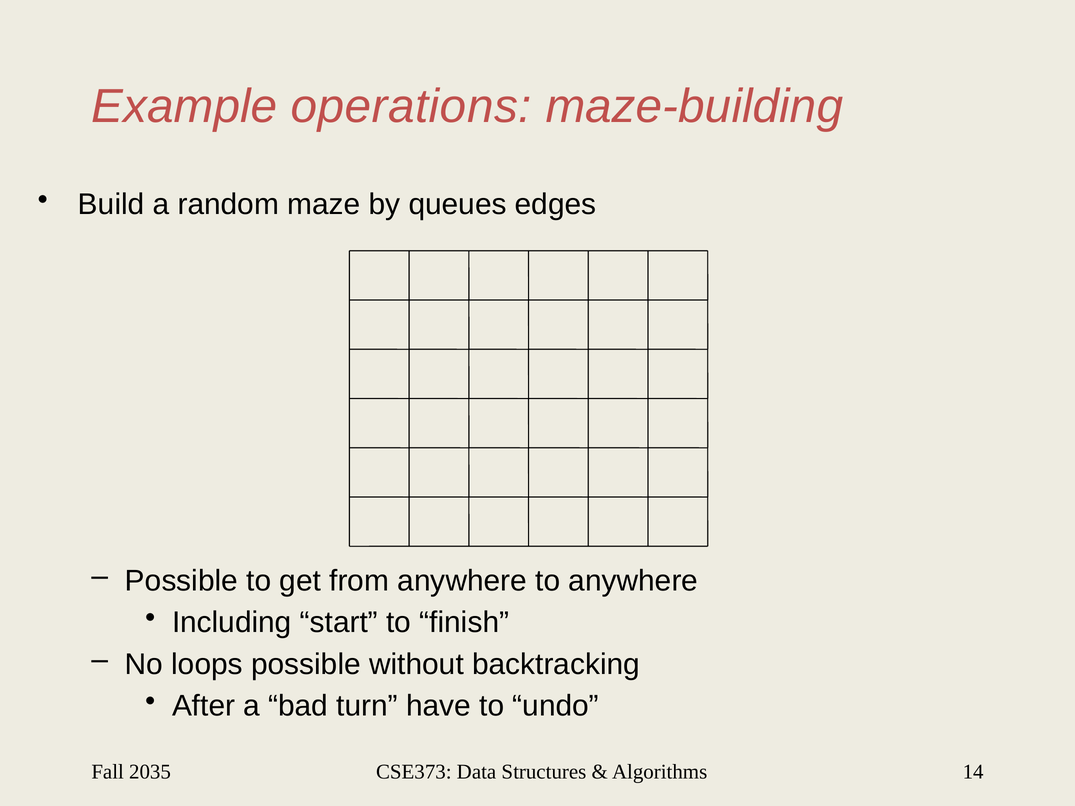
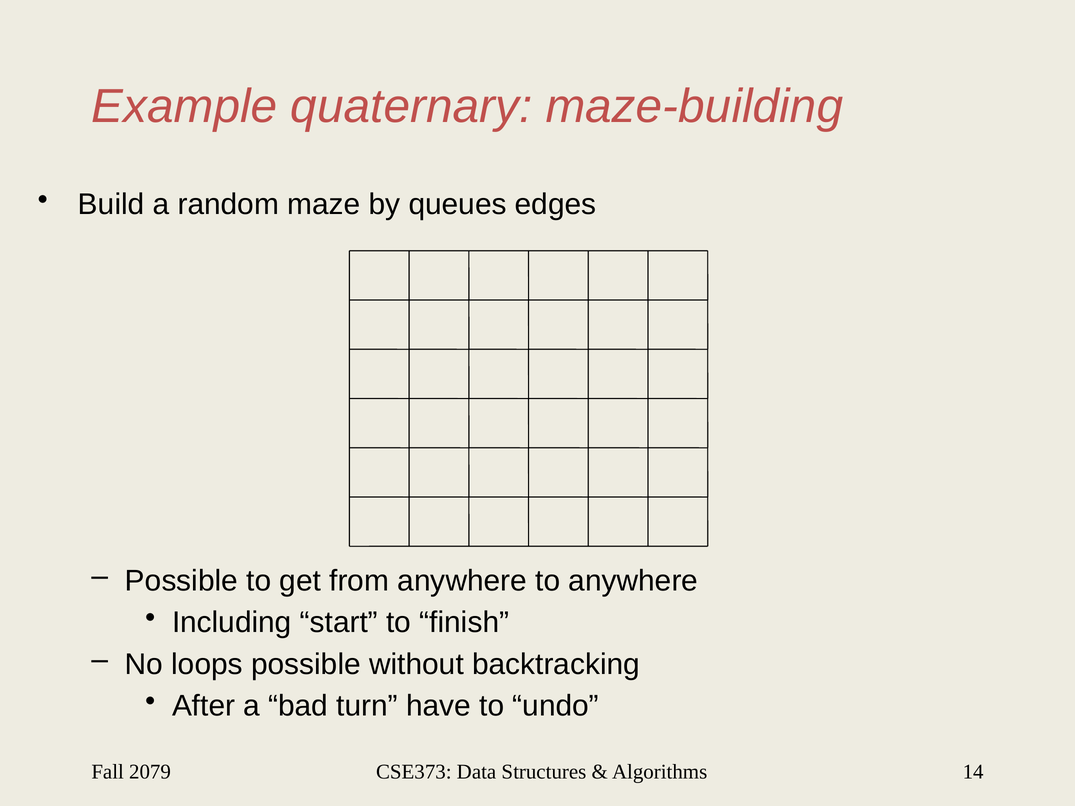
operations: operations -> quaternary (411, 106)
2035: 2035 -> 2079 (150, 772)
